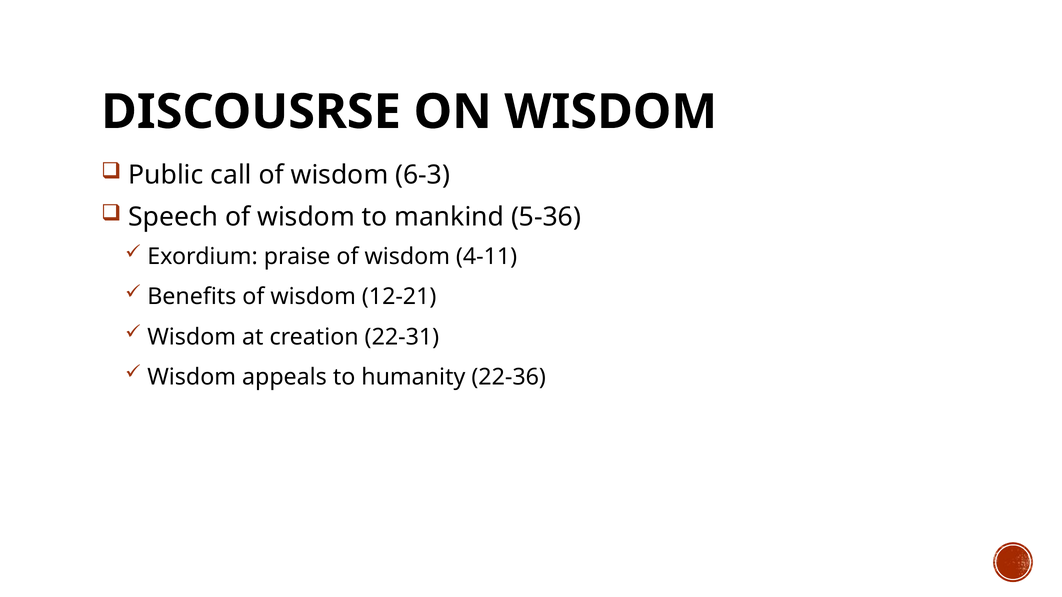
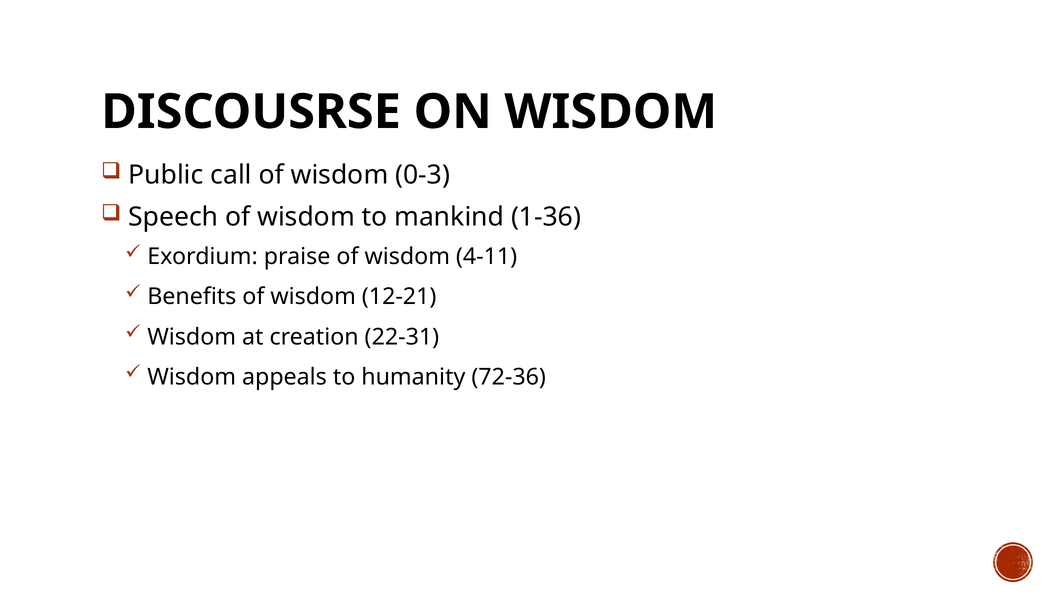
6-3: 6-3 -> 0-3 (423, 175)
5-36: 5-36 -> 1-36 (546, 217)
22-36: 22-36 -> 72-36 (509, 377)
